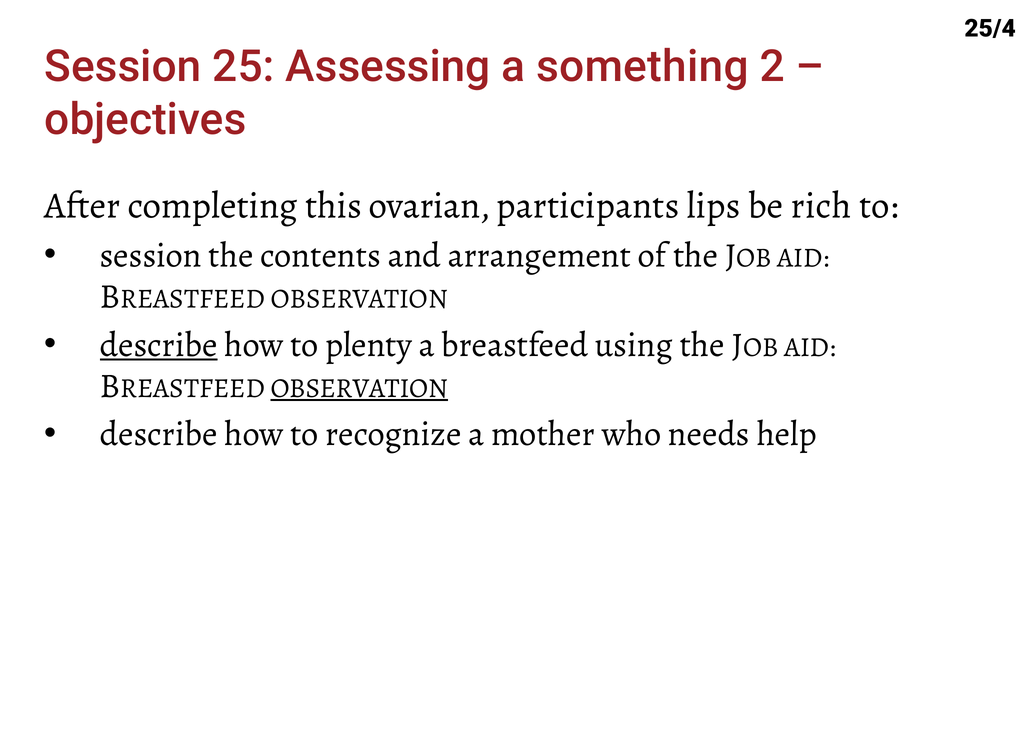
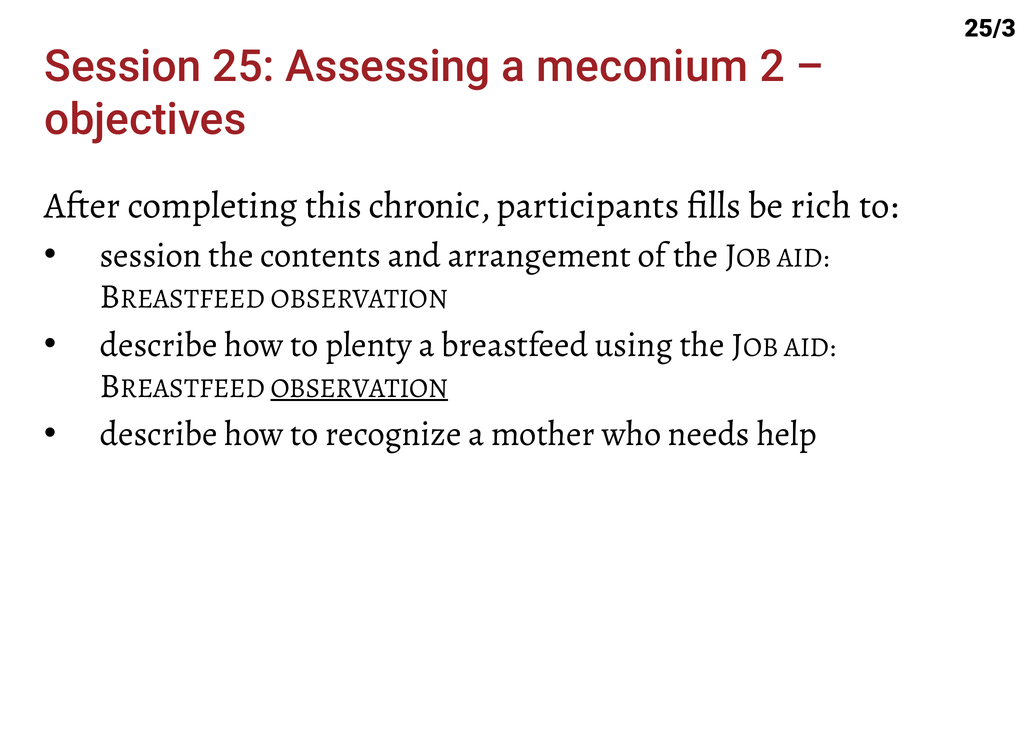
25/4: 25/4 -> 25/3 (990, 29)
something: something -> meconium (642, 67)
ovarian: ovarian -> chronic (430, 206)
lips: lips -> fills (714, 206)
describe underline: present -> none (159, 345)
